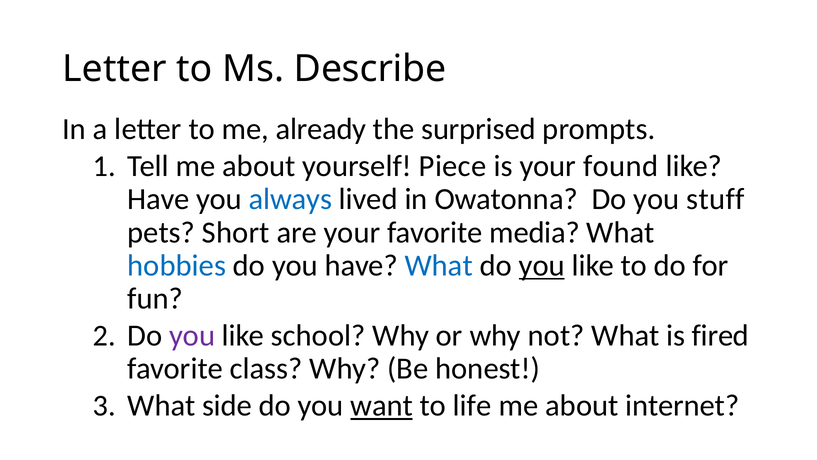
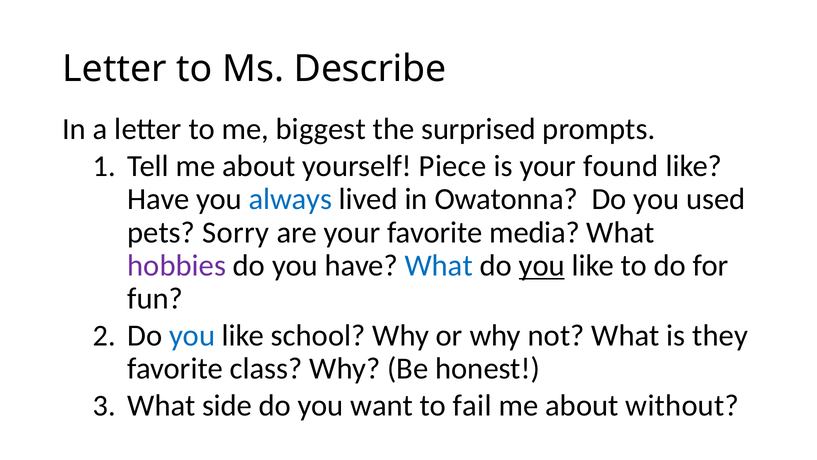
already: already -> biggest (321, 129)
stuff: stuff -> used (716, 199)
Short: Short -> Sorry (236, 232)
hobbies colour: blue -> purple (177, 265)
you colour: purple -> blue (192, 335)
fired: fired -> they (720, 335)
want underline: present -> none (382, 405)
life: life -> fail (472, 405)
internet: internet -> without (682, 405)
